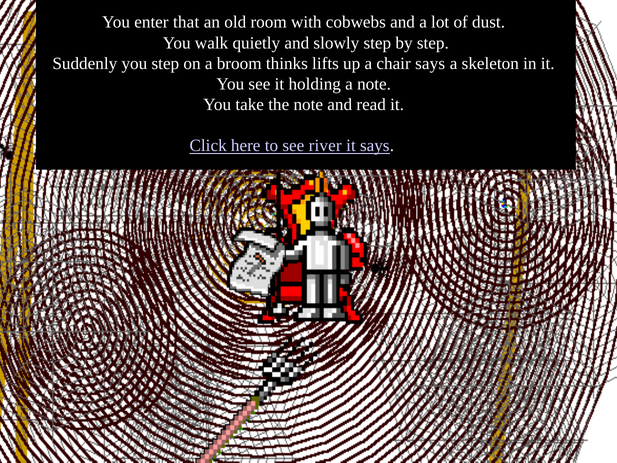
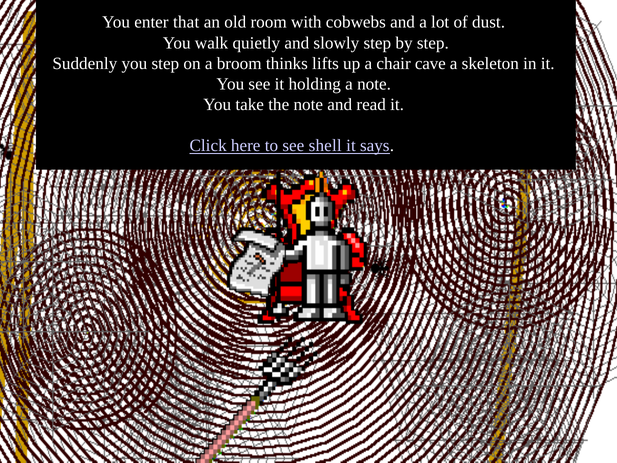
chair says: says -> cave (430, 63)
river: river -> shell (325, 146)
